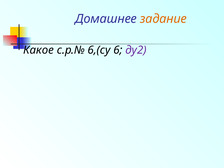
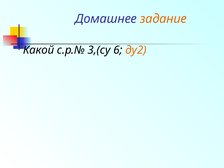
Какое: Какое -> Какой (39, 50)
6,(су: 6,(су -> 3,(су (99, 50)
ду2 colour: purple -> orange (136, 50)
